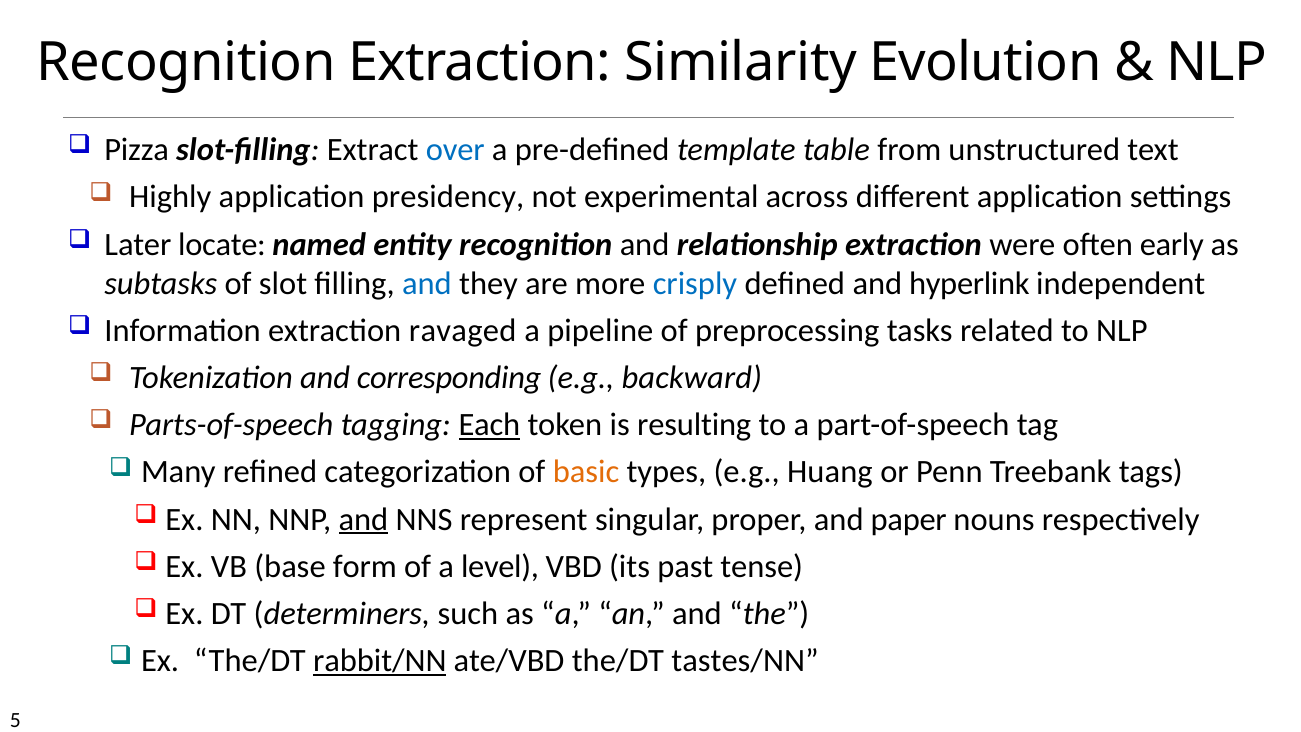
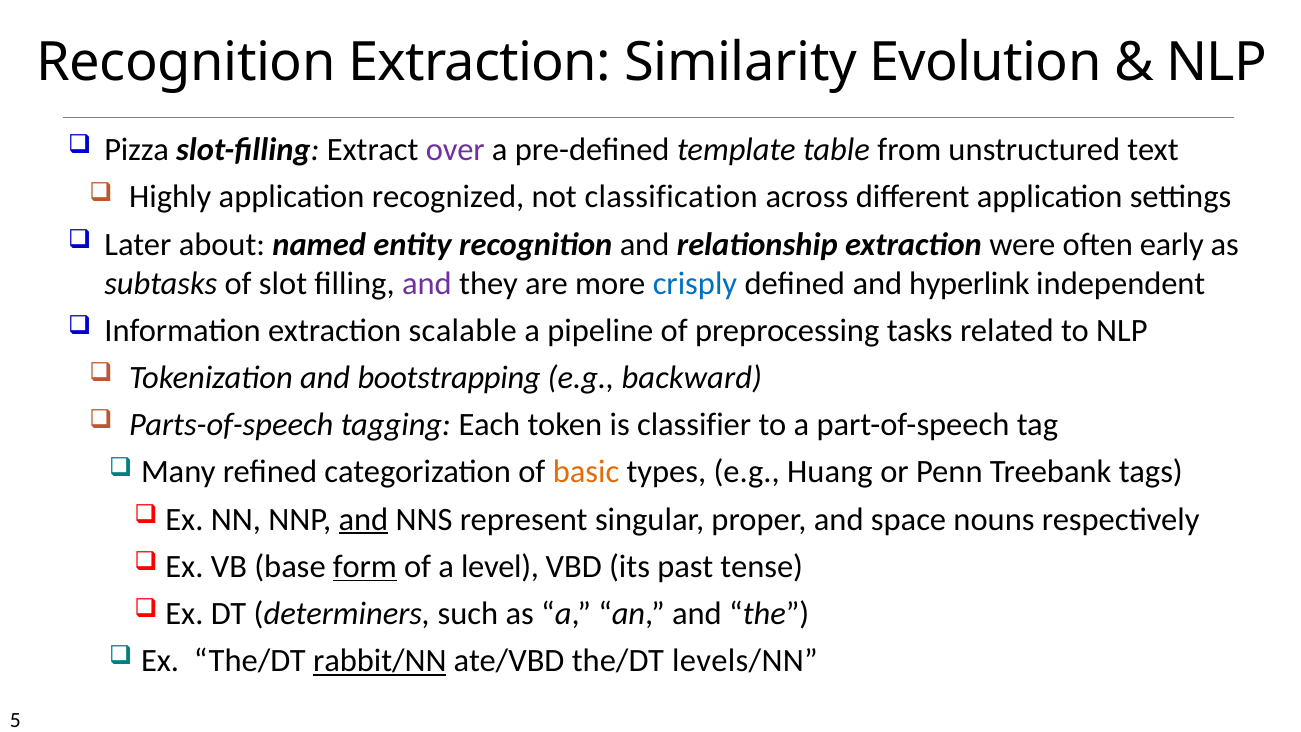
over colour: blue -> purple (455, 150)
presidency: presidency -> recognized (448, 197)
experimental: experimental -> classification (671, 197)
locate: locate -> about (222, 244)
and colour: blue -> purple (427, 283)
ravaged: ravaged -> scalable (463, 331)
corresponding: corresponding -> bootstrapping (449, 378)
Each underline: present -> none (489, 425)
resulting: resulting -> classifier (694, 425)
paper: paper -> space (909, 519)
form underline: none -> present (365, 566)
tastes/NN: tastes/NN -> levels/NN (745, 661)
